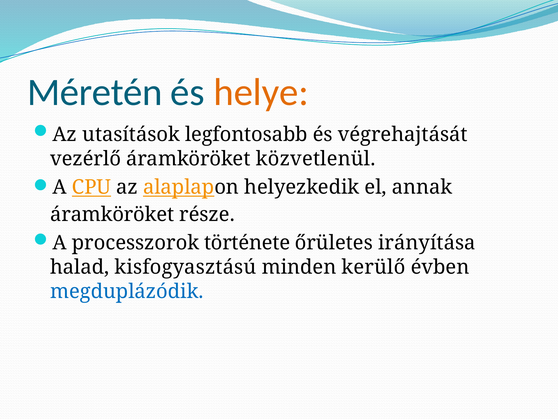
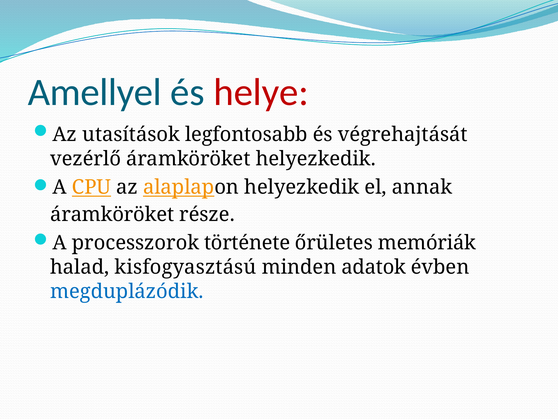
Méretén: Méretén -> Amellyel (95, 92)
helye colour: orange -> red (261, 92)
áramköröket közvetlenül: közvetlenül -> helyezkedik (316, 159)
irányítása: irányítása -> memóriák (427, 243)
kerülő: kerülő -> adatok (374, 267)
